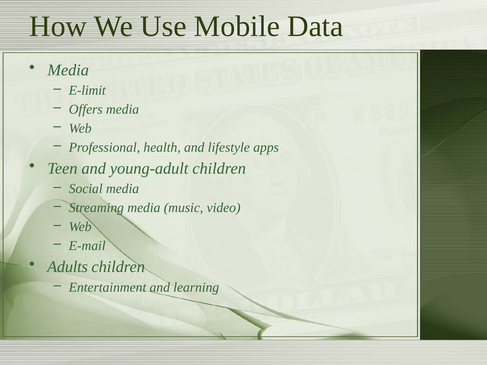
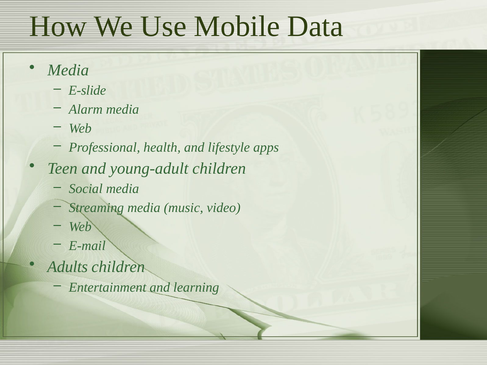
E-limit: E-limit -> E-slide (87, 90)
Offers: Offers -> Alarm (86, 109)
